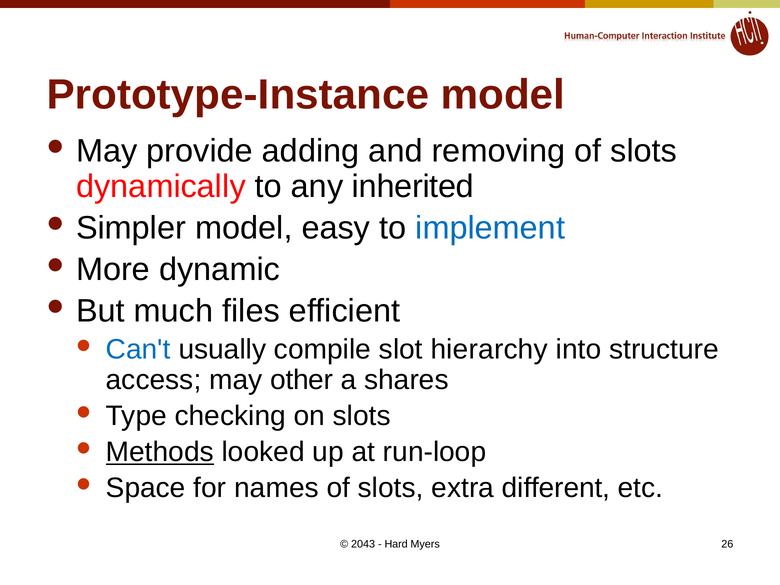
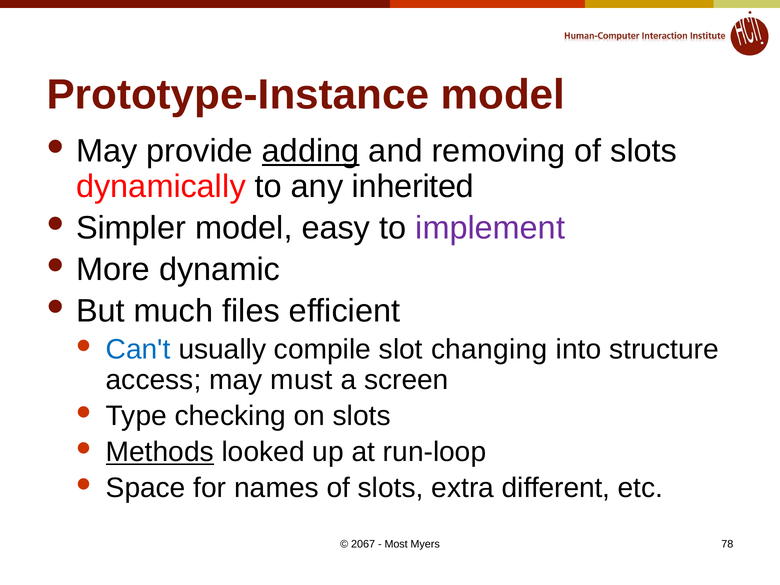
adding underline: none -> present (311, 151)
implement colour: blue -> purple (490, 228)
hierarchy: hierarchy -> changing (489, 350)
other: other -> must (301, 380)
shares: shares -> screen (406, 380)
2043: 2043 -> 2067 (363, 544)
Hard: Hard -> Most (396, 544)
26: 26 -> 78 (727, 544)
